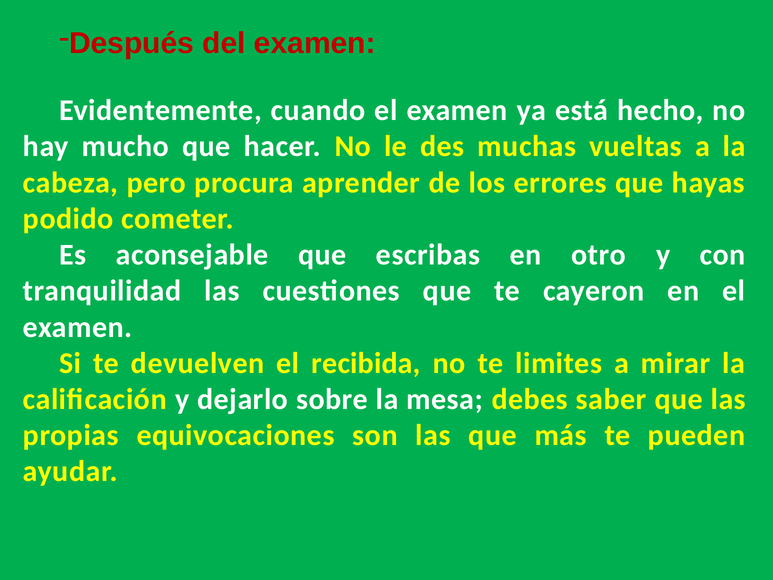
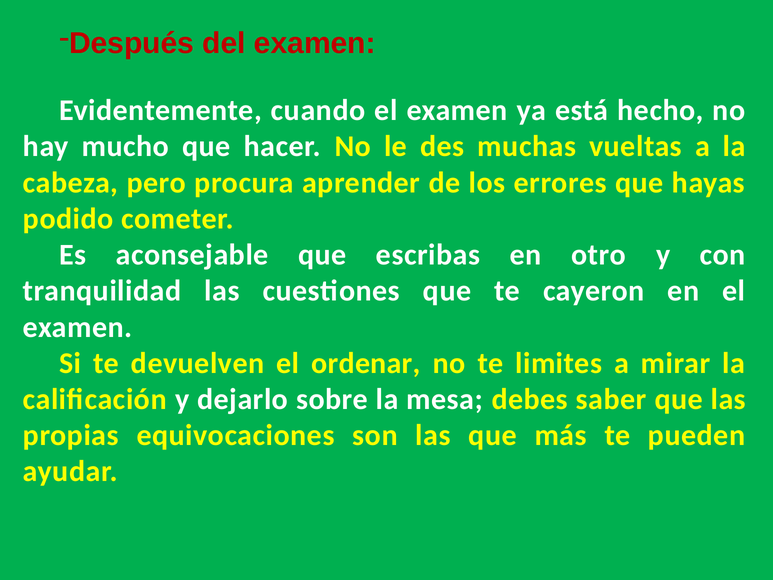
recibida: recibida -> ordenar (366, 363)
